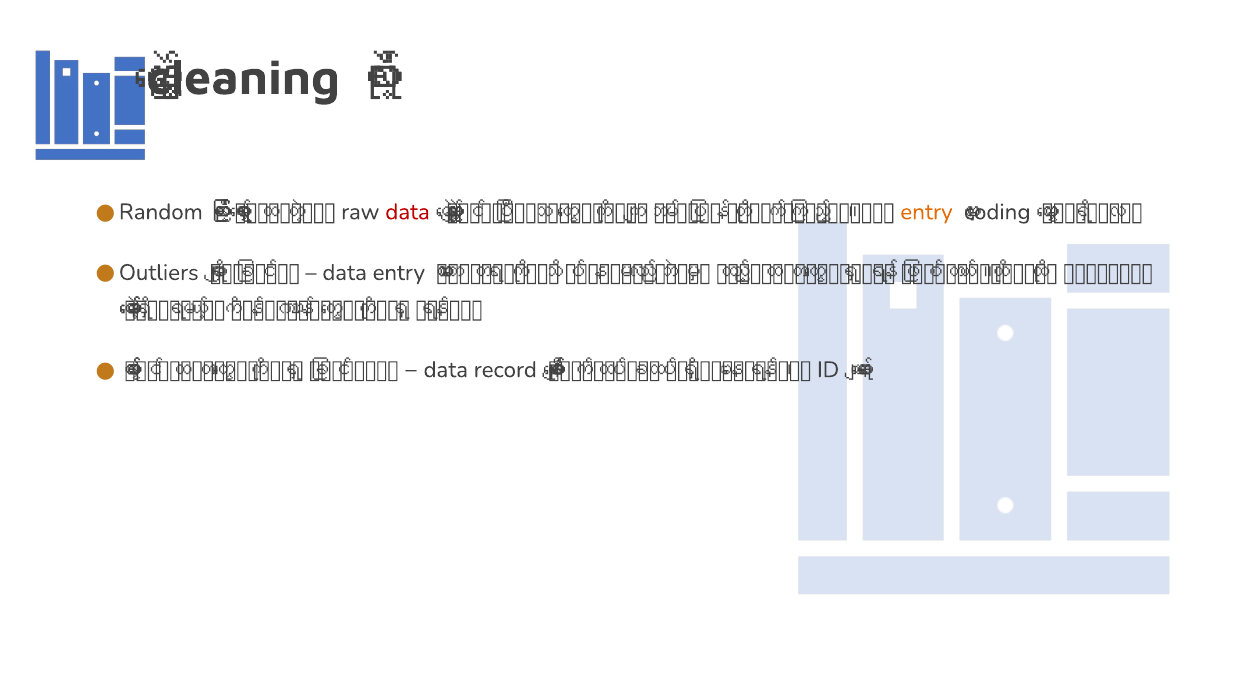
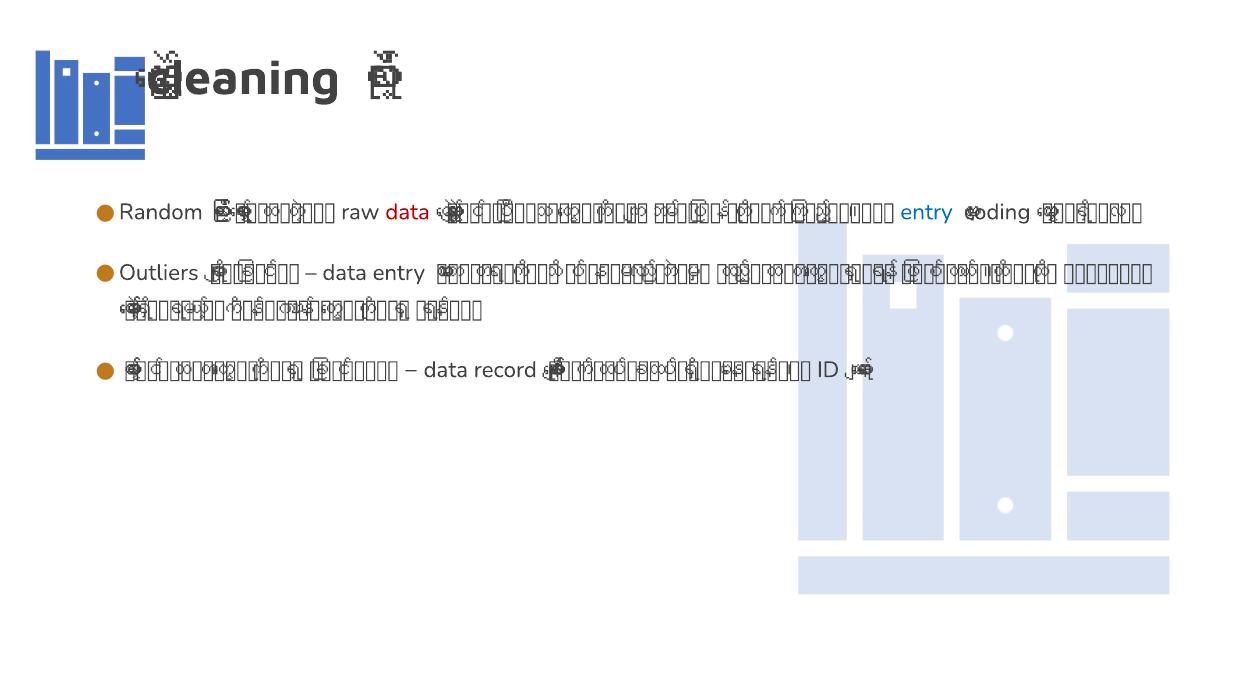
entry colour: orange -> blue (926, 212)
